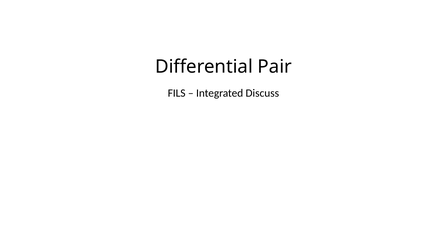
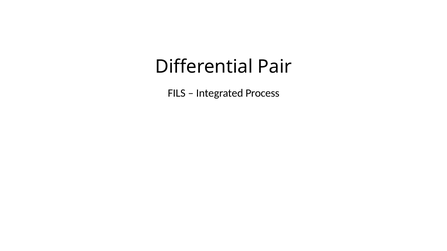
Discuss: Discuss -> Process (262, 93)
